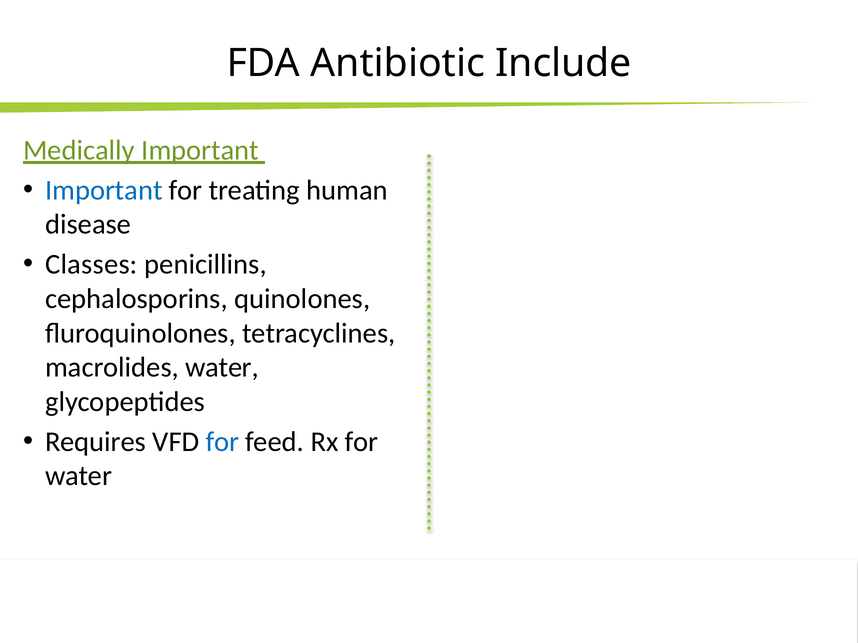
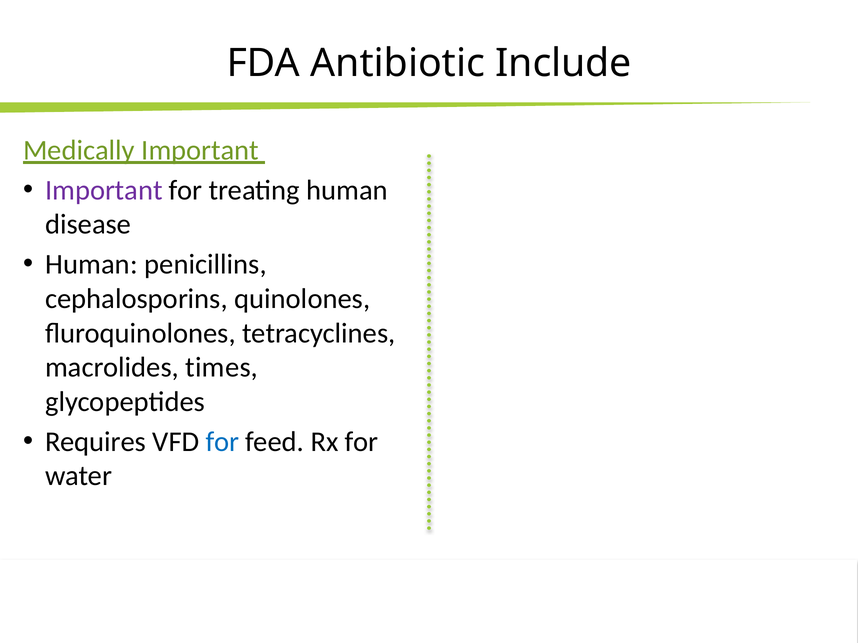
Important colour: blue -> purple (104, 190)
Classes: Classes -> Human (91, 265)
macrolides water: water -> times (222, 368)
